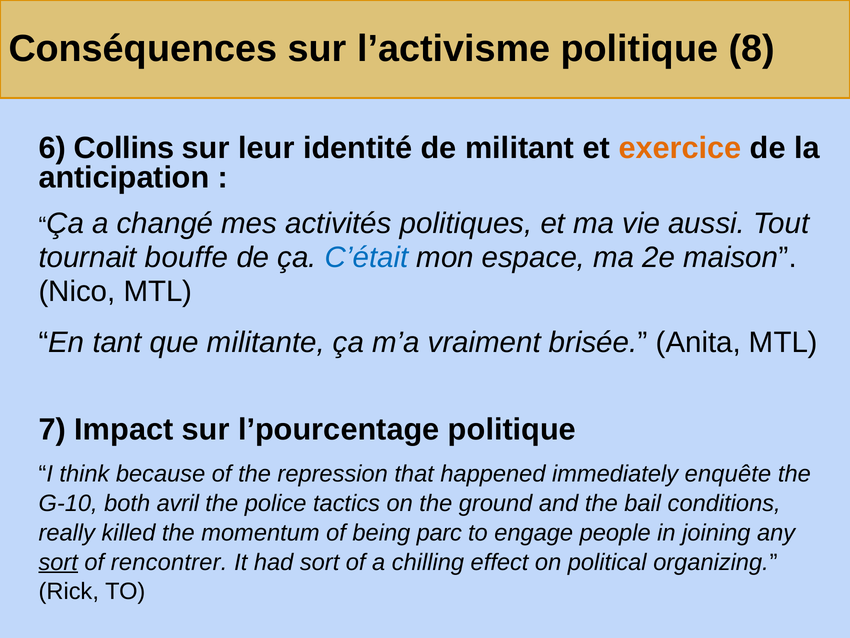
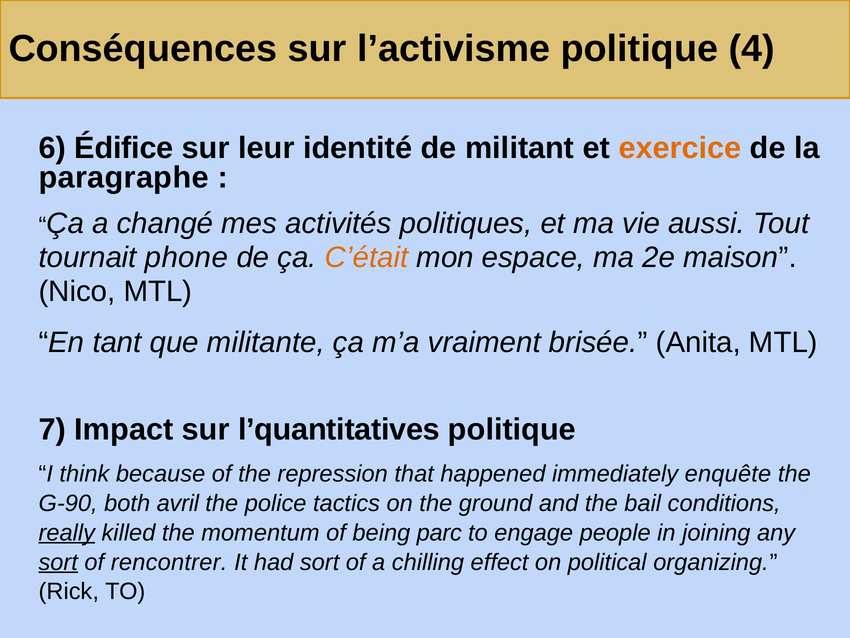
8: 8 -> 4 (752, 49)
Collins: Collins -> Édifice (124, 148)
anticipation: anticipation -> paragraphe (124, 178)
bouffe: bouffe -> phone (186, 257)
C’était colour: blue -> orange (367, 257)
l’pourcentage: l’pourcentage -> l’quantitatives (339, 429)
G-10: G-10 -> G-90 (68, 503)
really underline: none -> present (67, 532)
